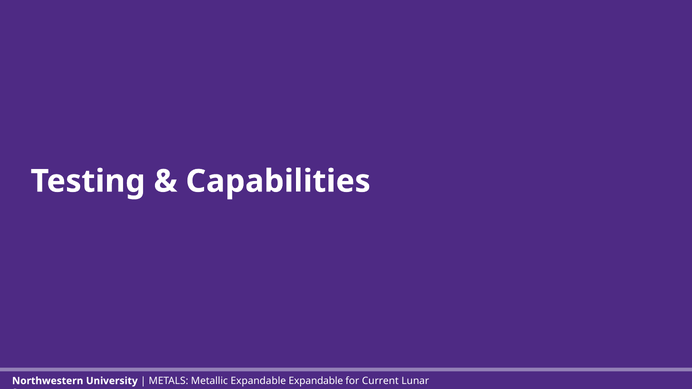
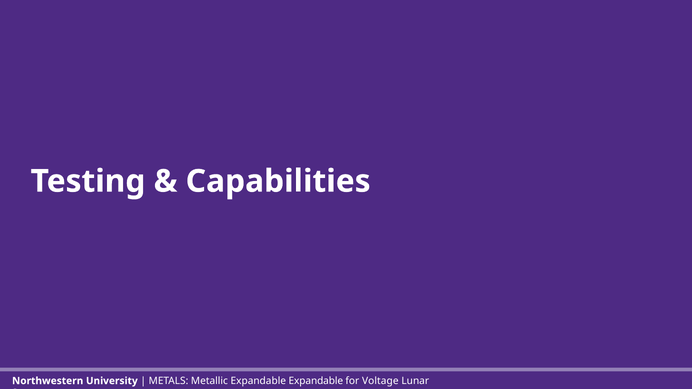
Current: Current -> Voltage (380, 381)
